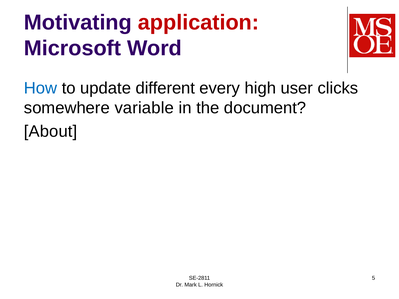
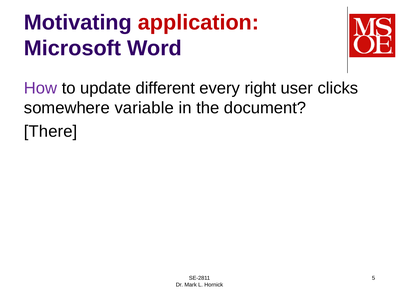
How colour: blue -> purple (41, 88)
high: high -> right (260, 88)
About: About -> There (51, 131)
